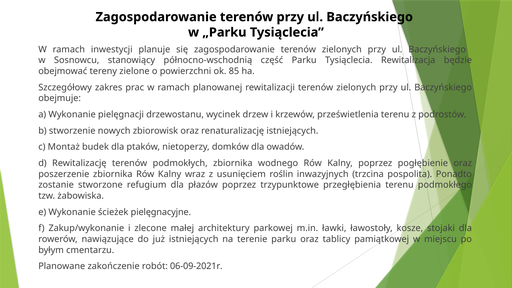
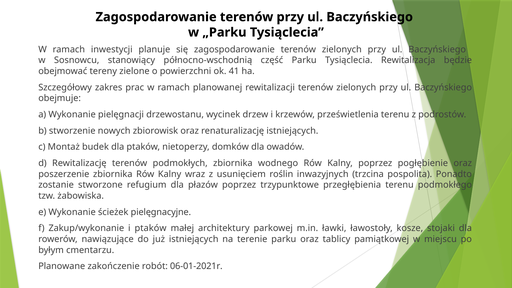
85: 85 -> 41 (234, 71)
i zlecone: zlecone -> ptaków (151, 228)
06-09-2021r: 06-09-2021r -> 06-01-2021r (196, 266)
